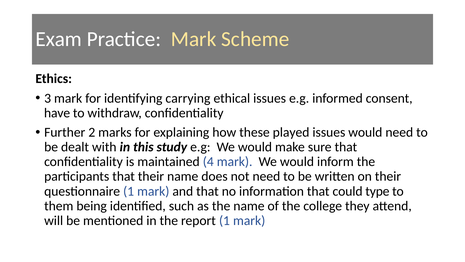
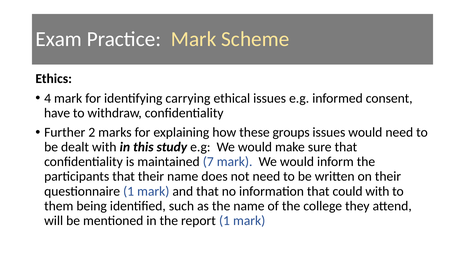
3: 3 -> 4 (48, 98)
played: played -> groups (291, 132)
4: 4 -> 7 (208, 162)
could type: type -> with (377, 191)
